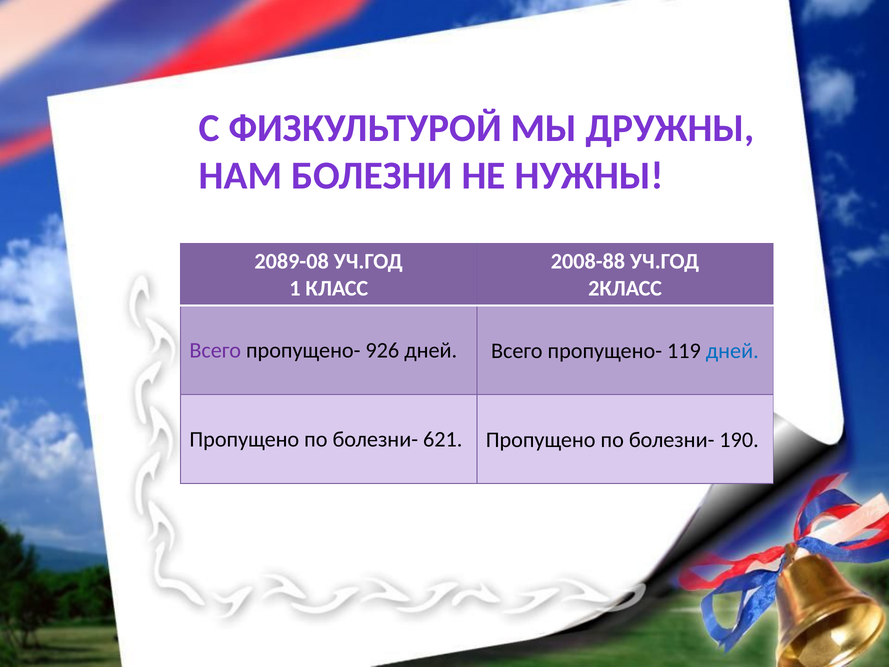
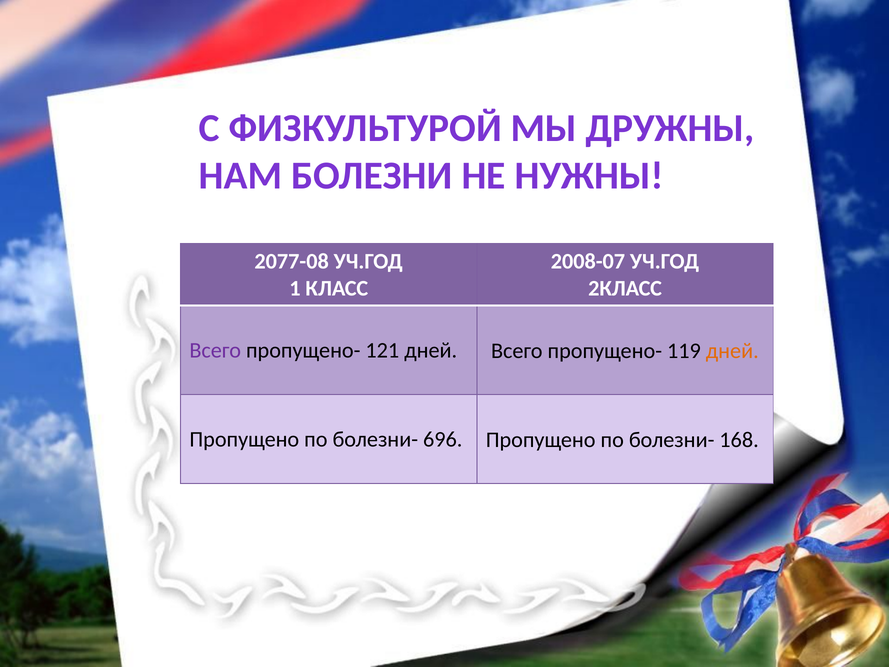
2089-08: 2089-08 -> 2077-08 (292, 261)
2008-88: 2008-88 -> 2008-07 (588, 261)
926: 926 -> 121 (382, 350)
дней colour: blue -> orange (732, 351)
621: 621 -> 696 (443, 439)
190: 190 -> 168 (739, 440)
